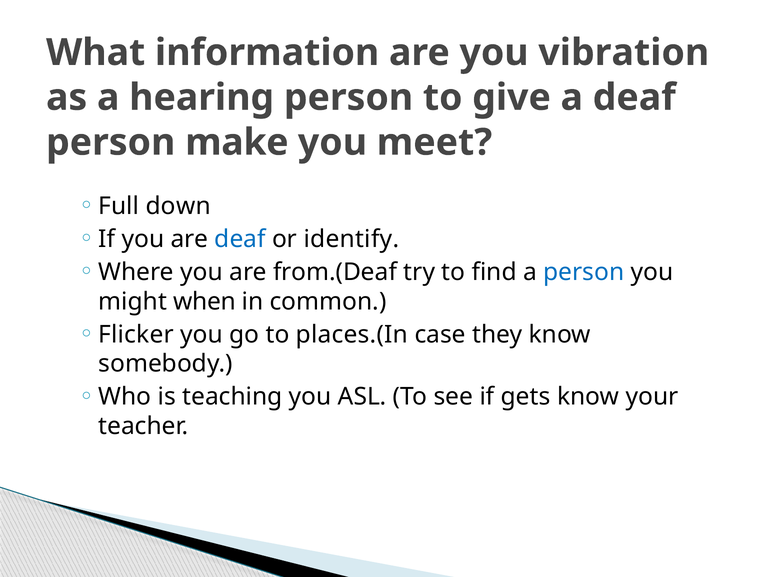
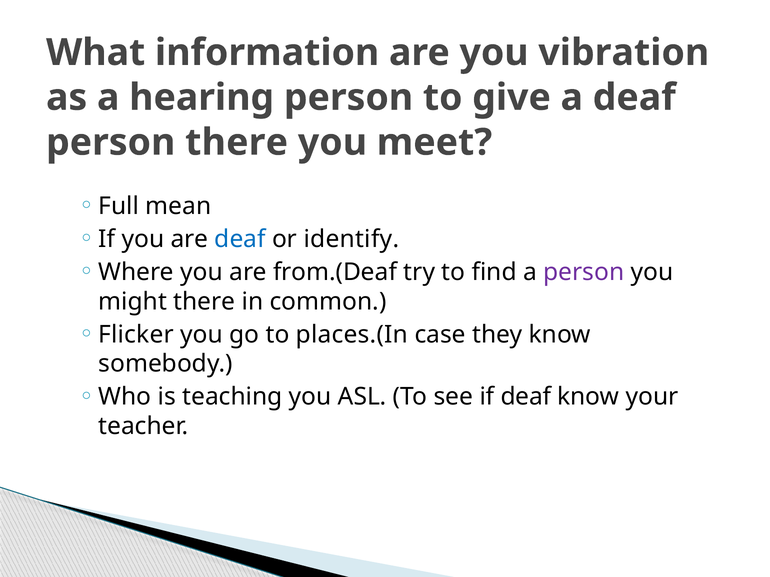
person make: make -> there (237, 142)
down: down -> mean (178, 206)
person colour: blue -> purple (584, 272)
might when: when -> there (204, 302)
if gets: gets -> deaf (526, 397)
